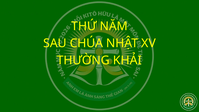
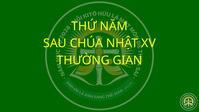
KHẢI: KHẢI -> GIAN (127, 60)
